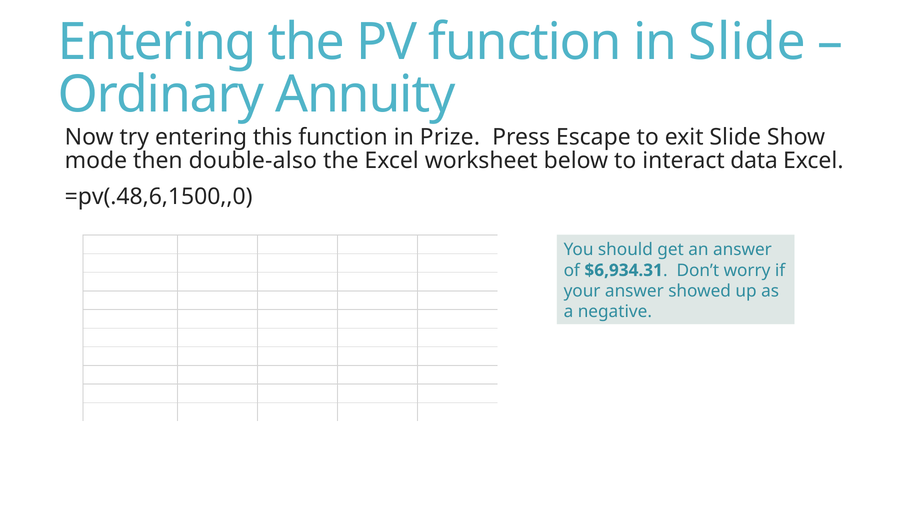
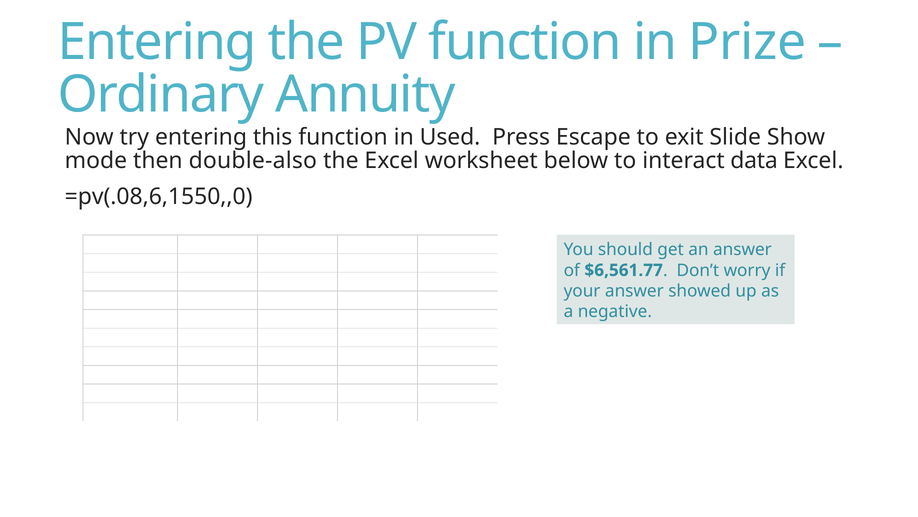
in Slide: Slide -> Prize (747, 42)
Prize: Prize -> Used (450, 137)
=pv(.48,6,1500,,0: =pv(.48,6,1500,,0 -> =pv(.08,6,1550,,0 (159, 196)
$6,934.31: $6,934.31 -> $6,561.77 (624, 270)
